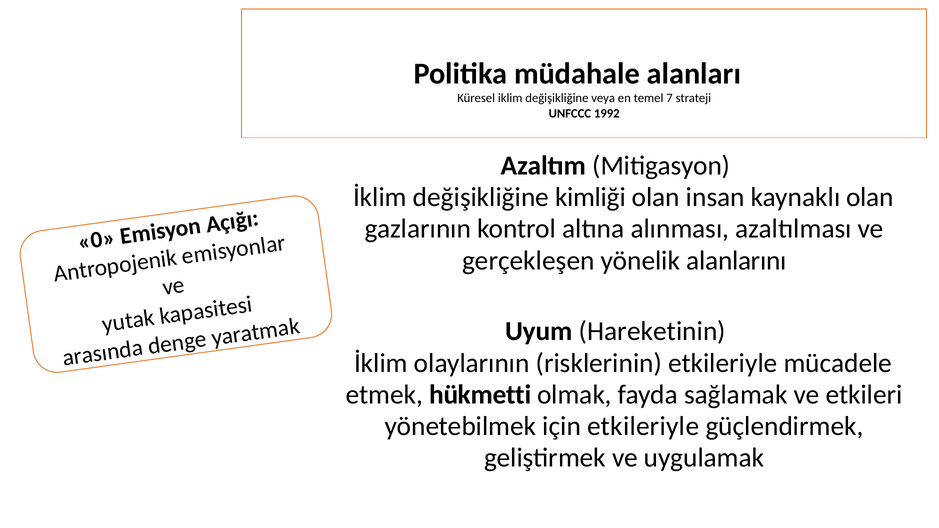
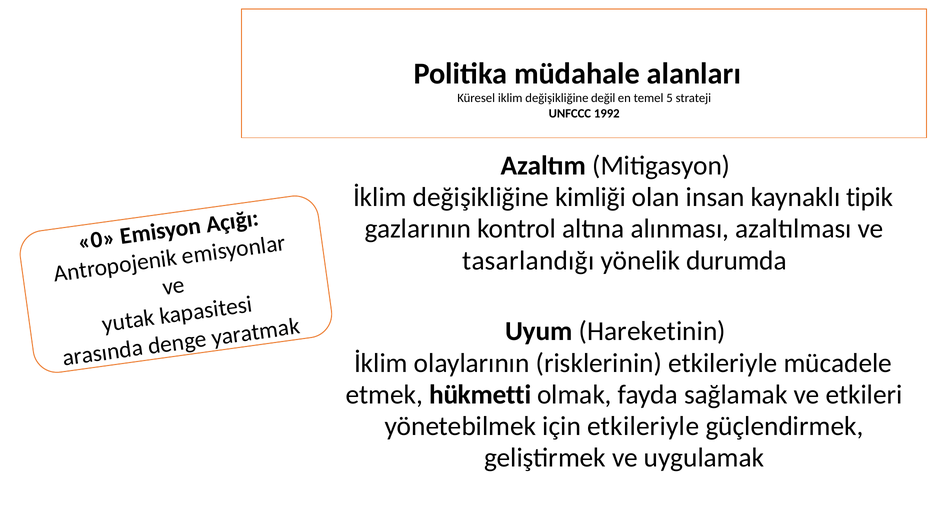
veya: veya -> değil (603, 98)
7: 7 -> 5 (670, 98)
kaynaklı olan: olan -> tipik (870, 197)
gerçekleşen: gerçekleşen -> tasarlandığı (528, 261)
alanlarını: alanlarını -> durumda (736, 261)
